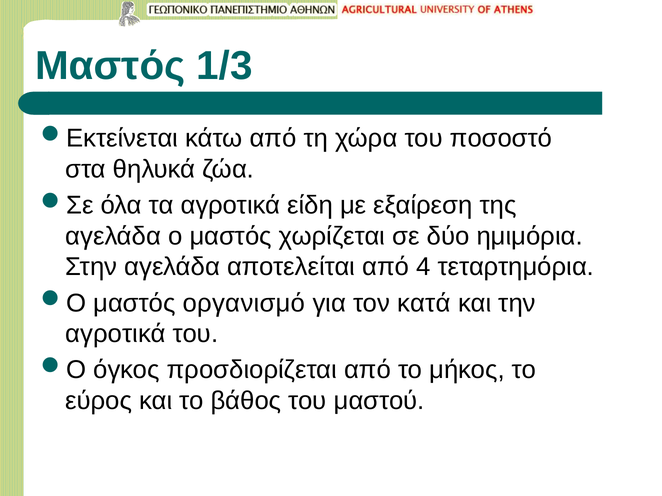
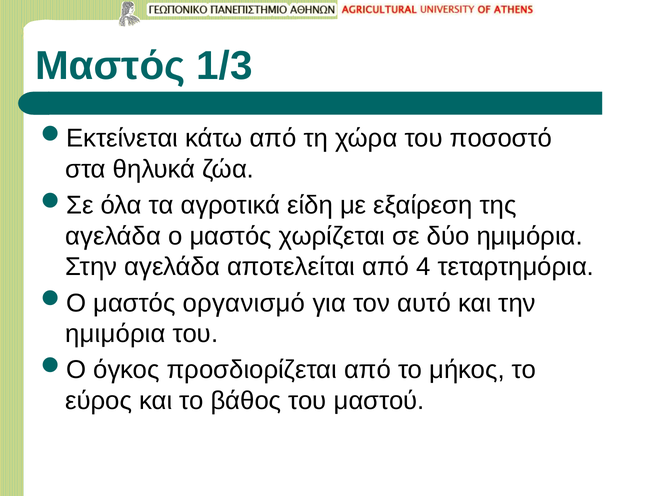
κατά: κατά -> αυτό (424, 303)
αγροτικά: αγροτικά -> ημιμόρια (116, 334)
